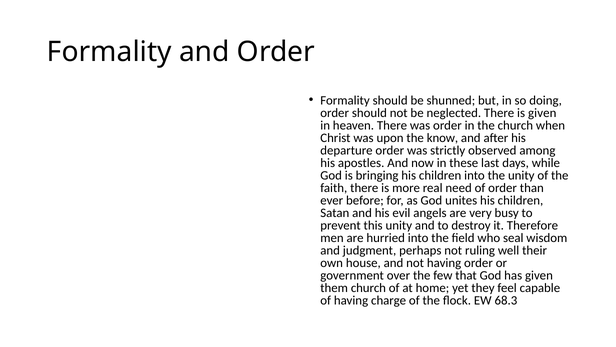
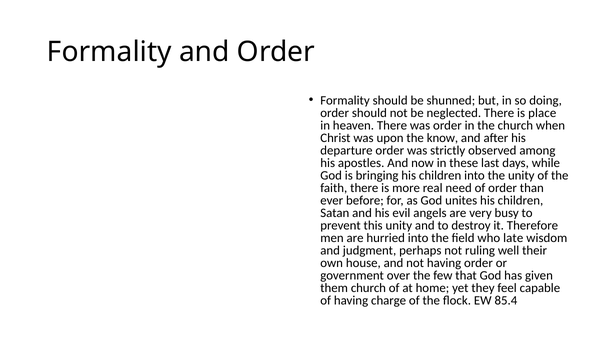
is given: given -> place (542, 113)
seal: seal -> late (513, 238)
68.3: 68.3 -> 85.4 (506, 300)
